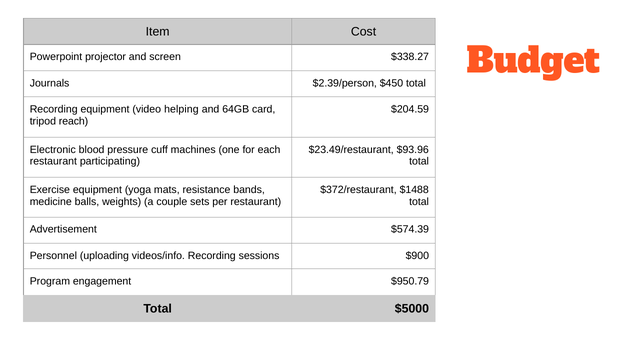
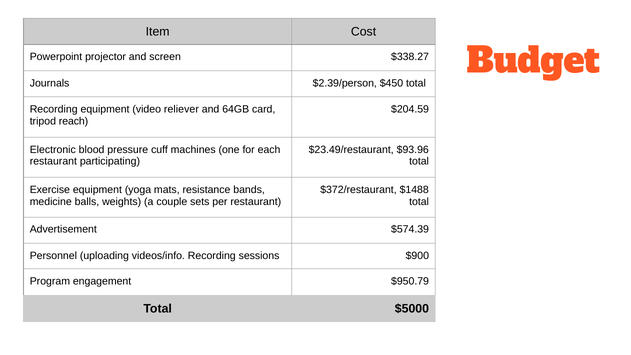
helping: helping -> reliever (181, 109)
